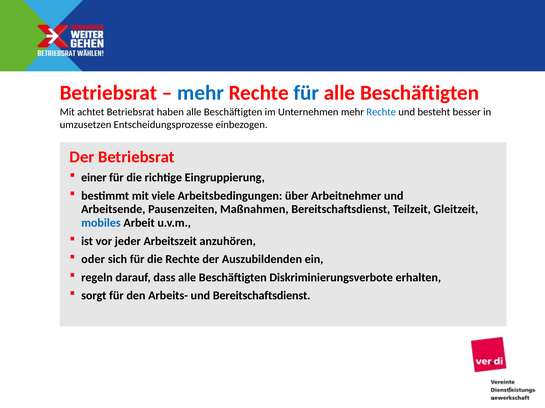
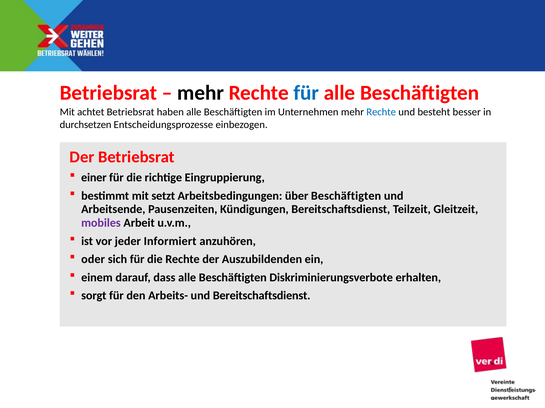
mehr colour: blue -> black (201, 93)
umzusetzen: umzusetzen -> durchsetzen (86, 125)
viele: viele -> setzt (163, 196)
über Arbeitnehmer: Arbeitnehmer -> Beschäftigten (346, 196)
Maßnahmen: Maßnahmen -> Kündigungen (254, 210)
mobiles colour: blue -> purple (101, 223)
Arbeitszeit: Arbeitszeit -> Informiert (170, 242)
regeln: regeln -> einem (97, 278)
